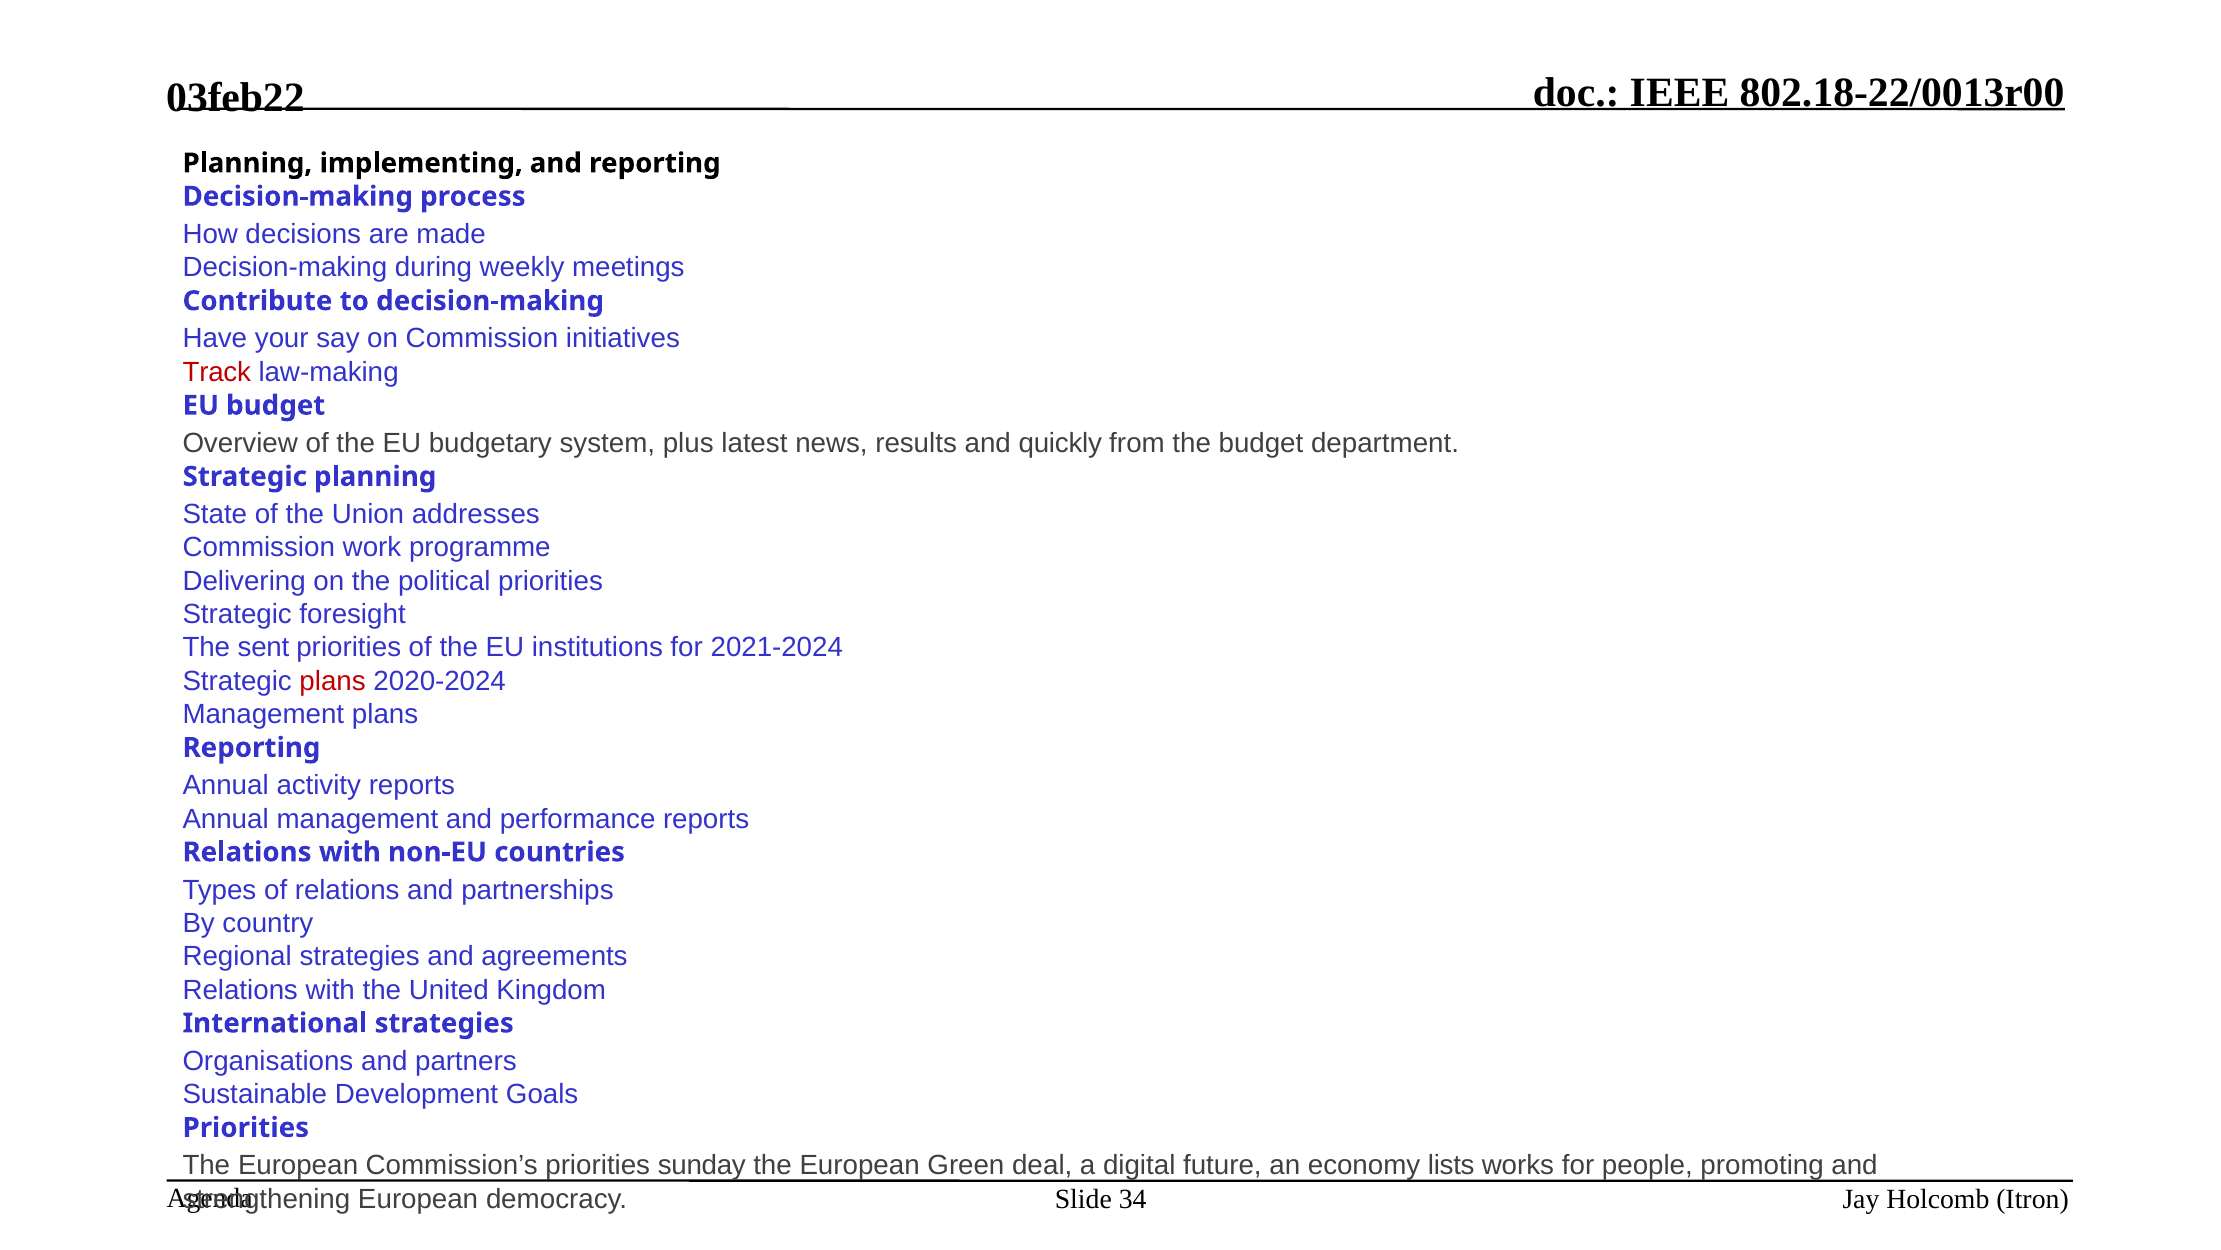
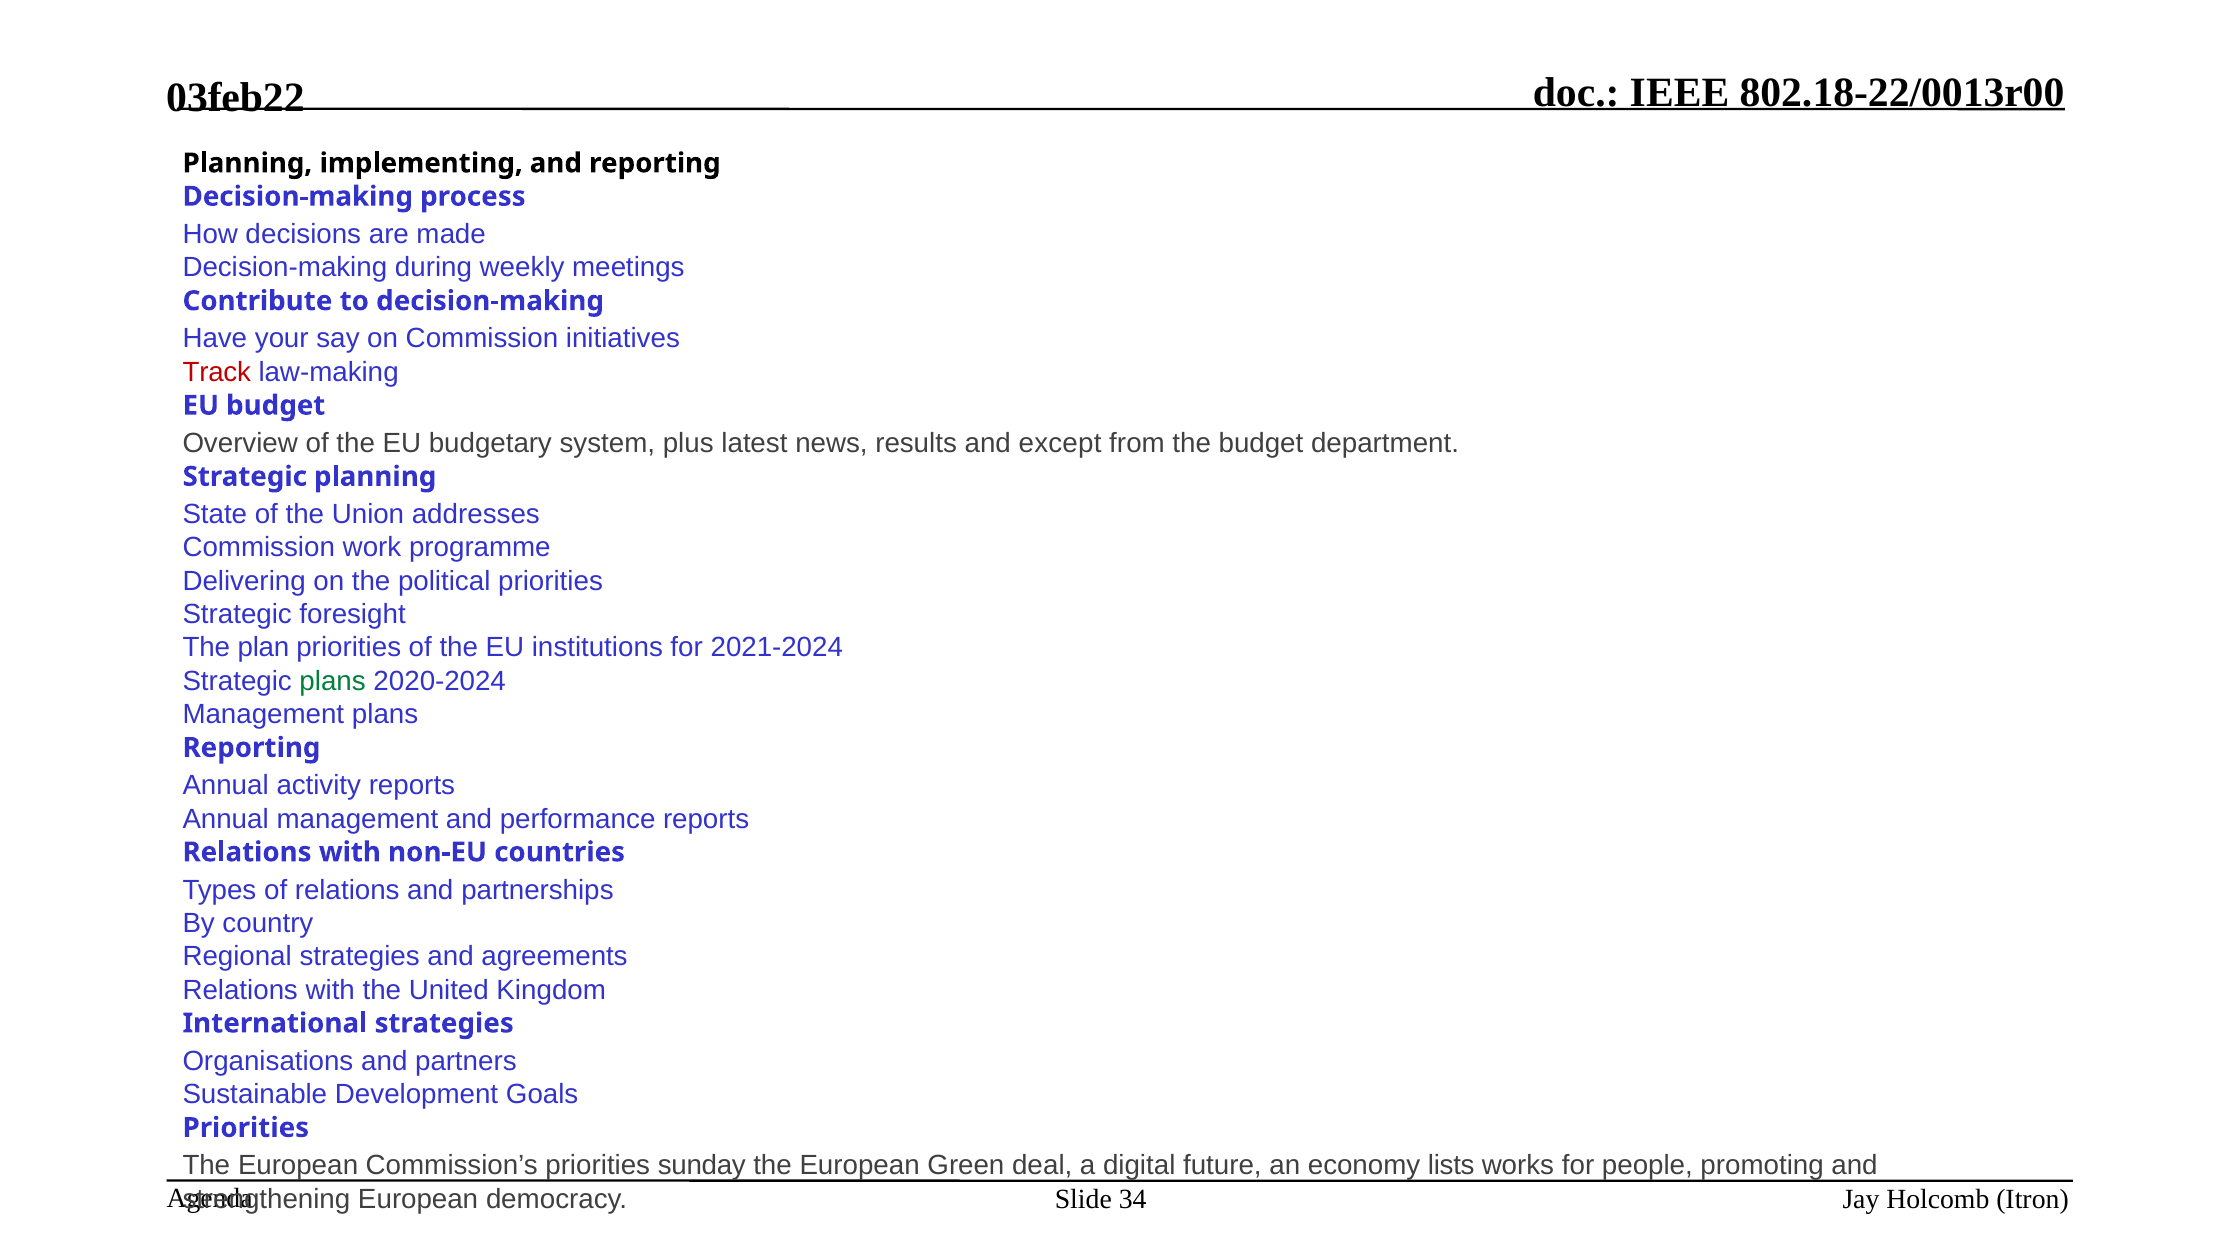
quickly: quickly -> except (1060, 443)
sent: sent -> plan (263, 647)
plans colour: red -> green (333, 681)
